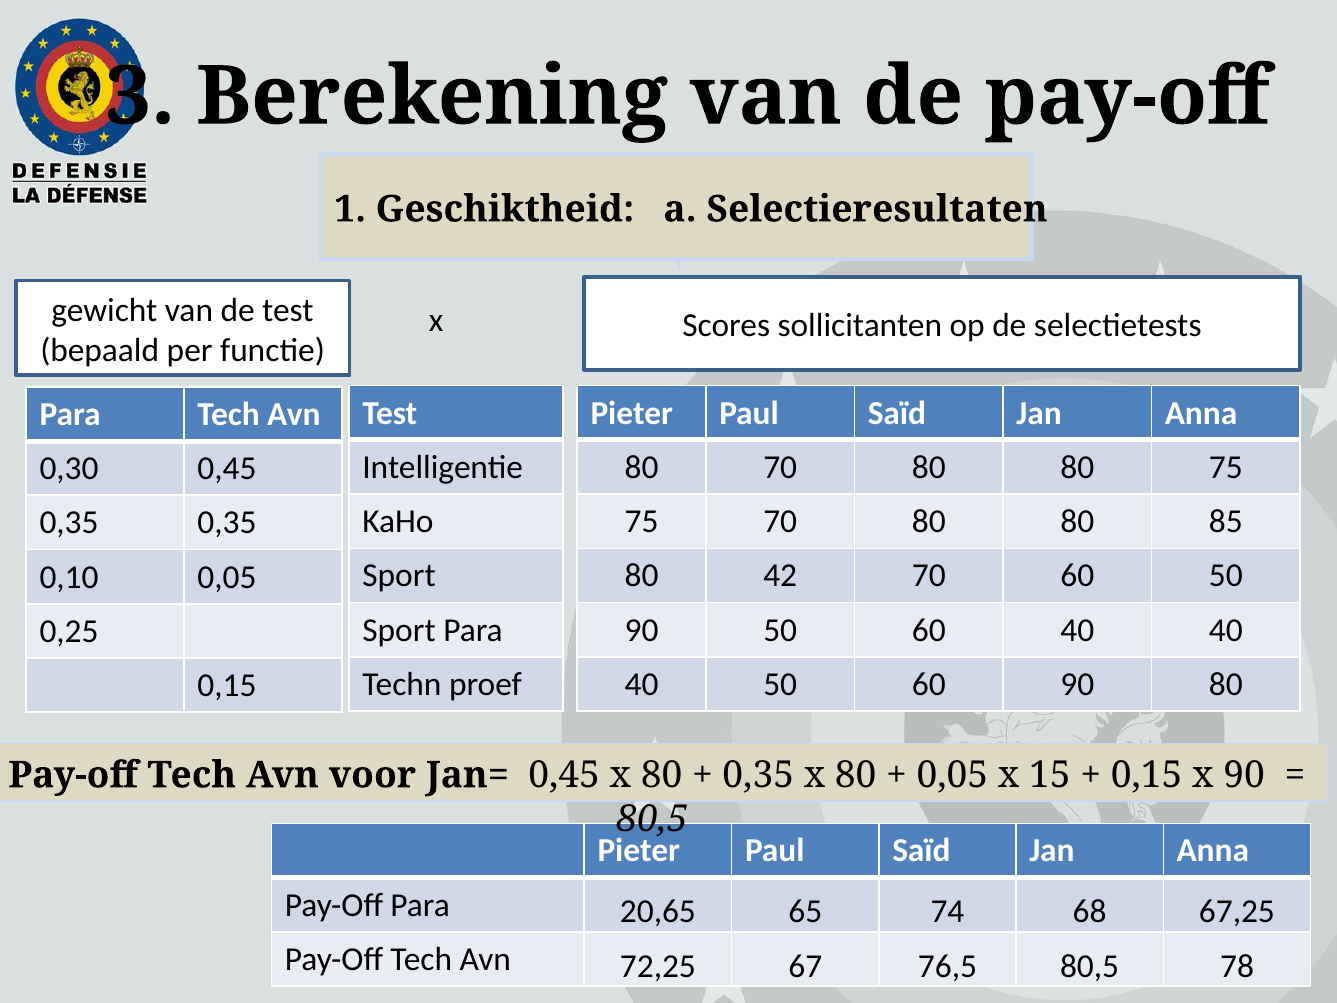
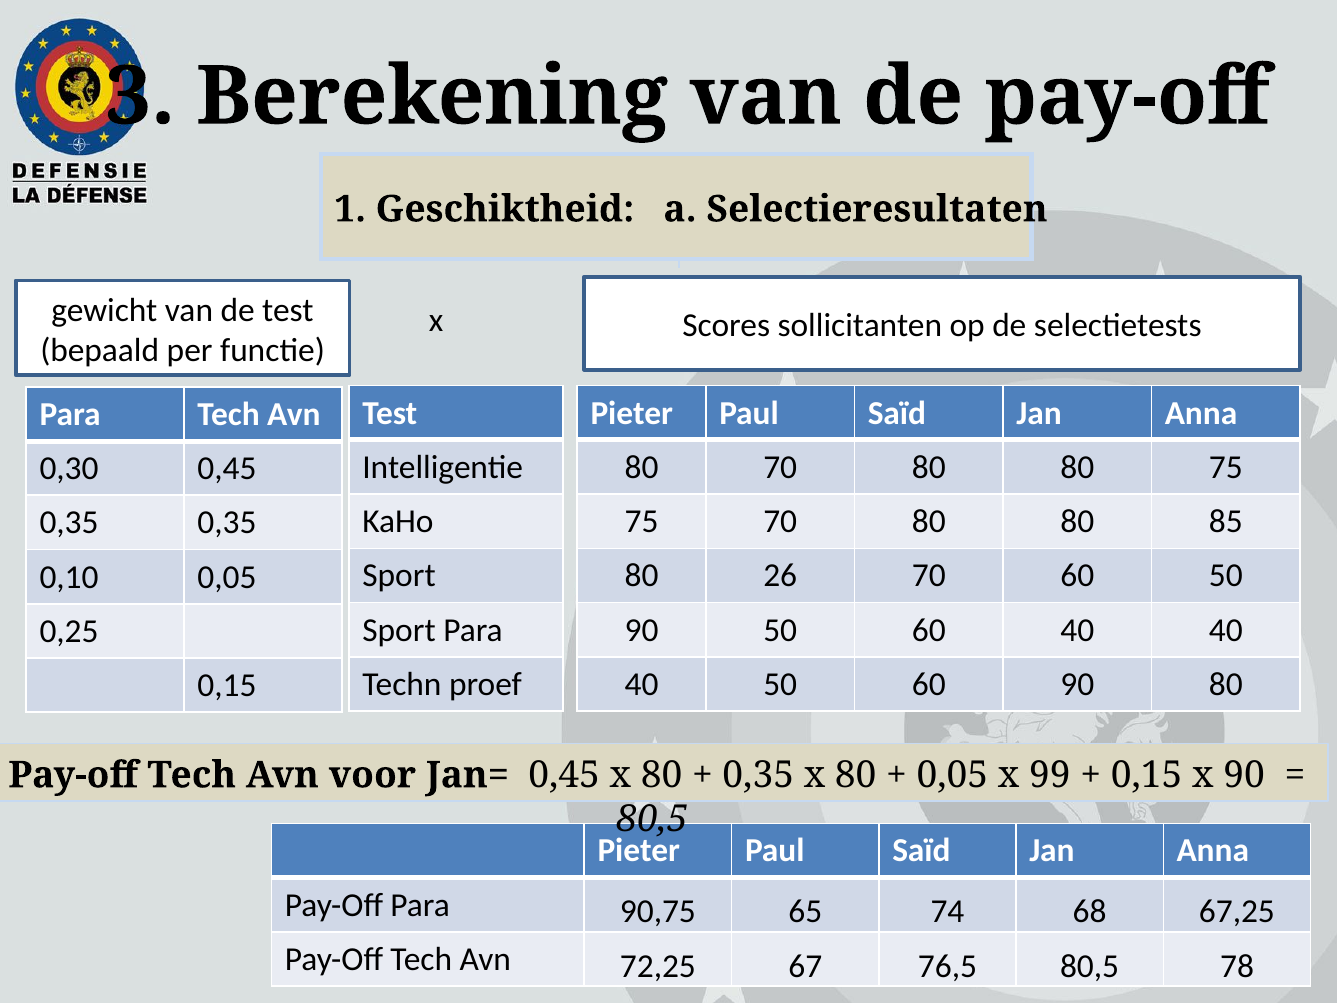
42: 42 -> 26 (780, 576)
15: 15 -> 99 (1050, 775)
20,65: 20,65 -> 90,75 (658, 912)
